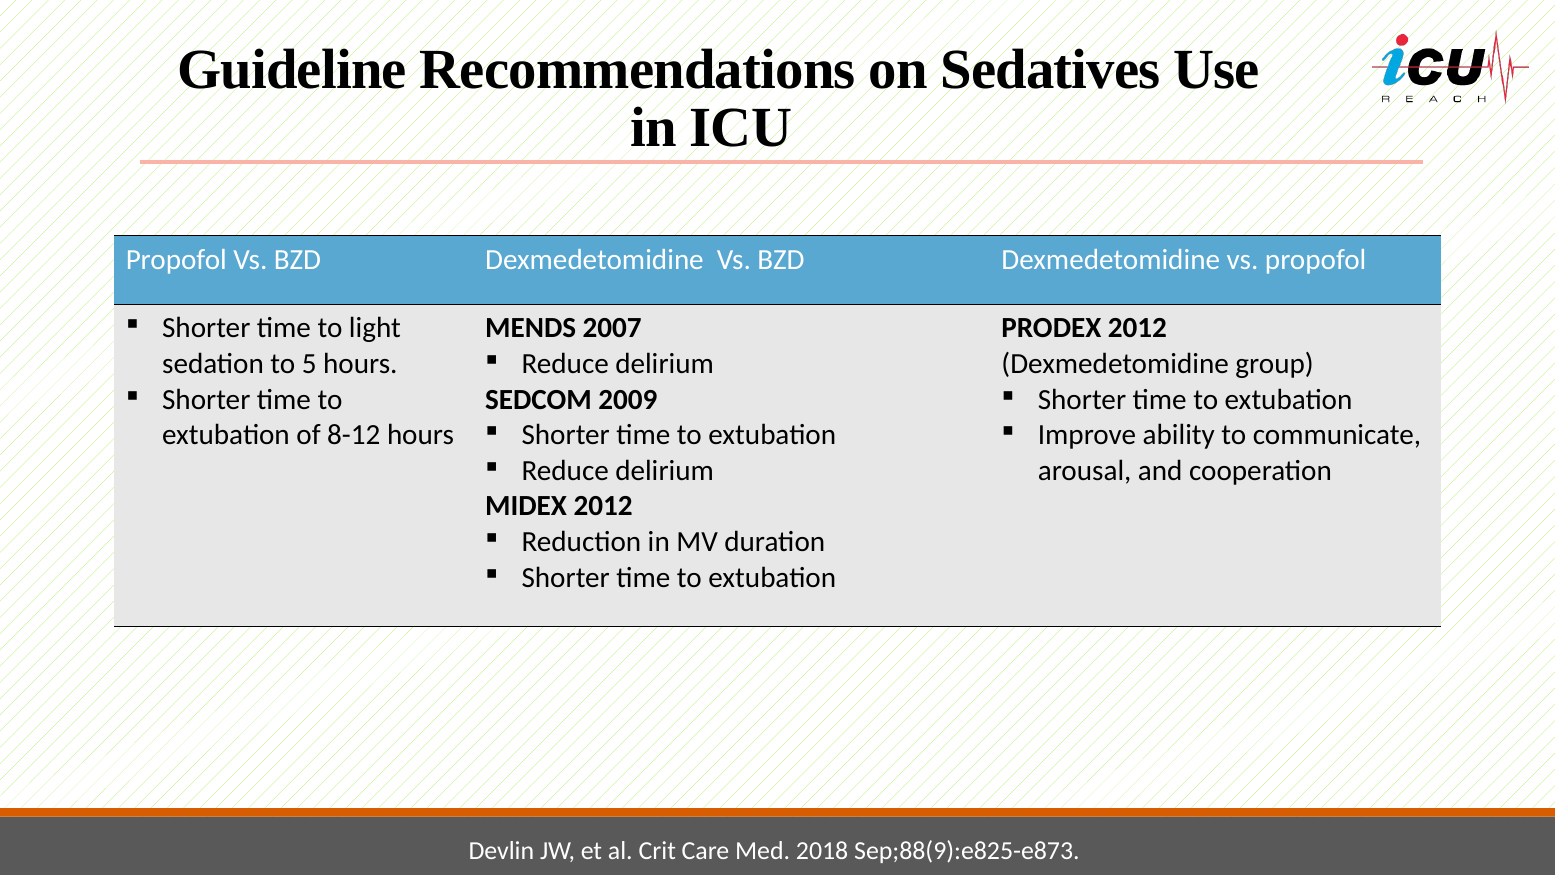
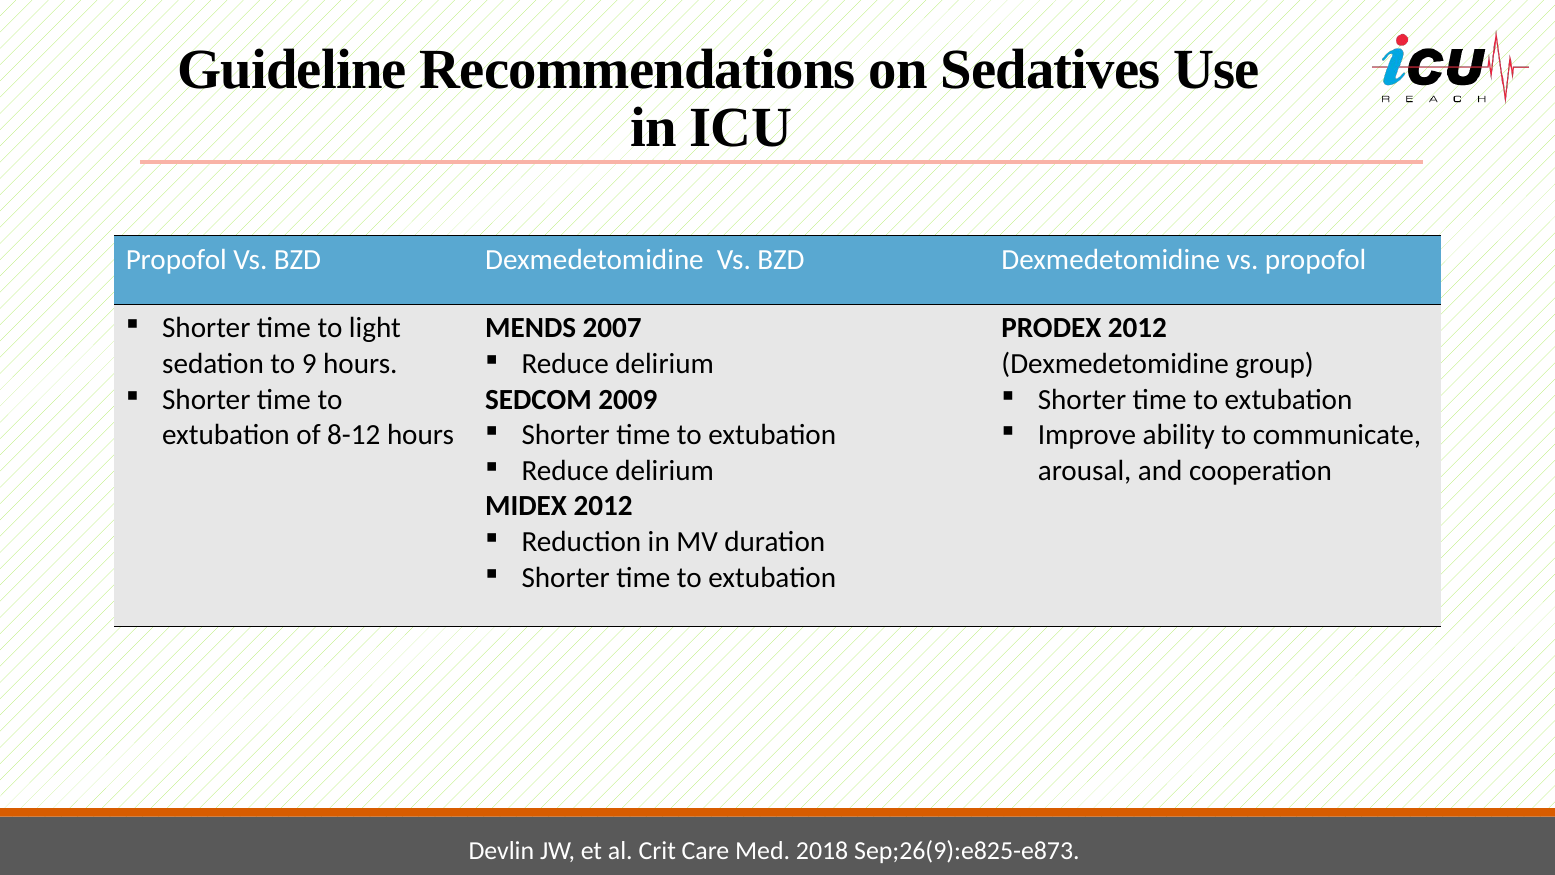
5: 5 -> 9 (309, 364)
Sep;88(9):e825-e873: Sep;88(9):e825-e873 -> Sep;26(9):e825-e873 (967, 850)
